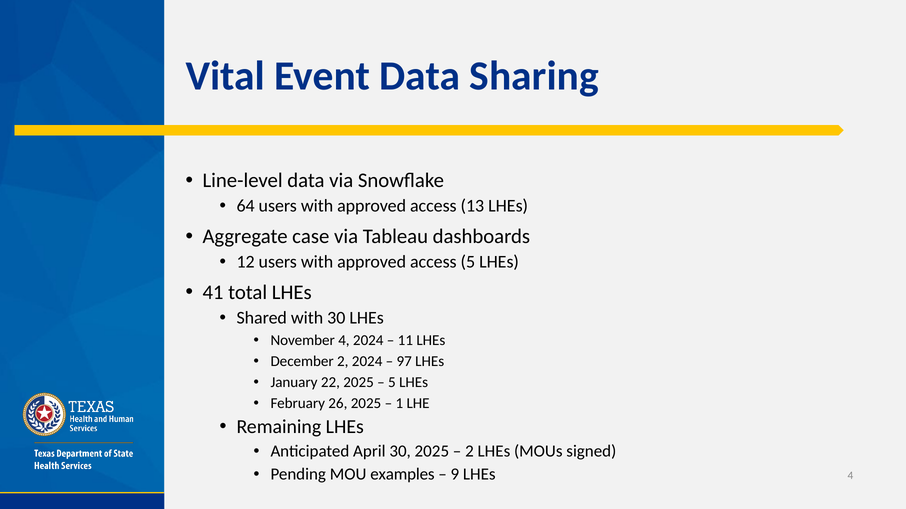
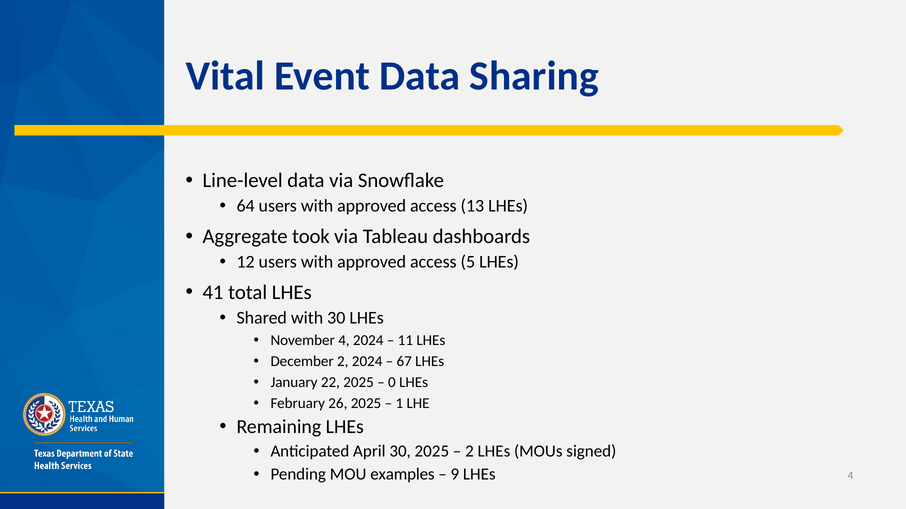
case: case -> took (311, 237)
97: 97 -> 67 (404, 362)
5: 5 -> 0 (392, 383)
